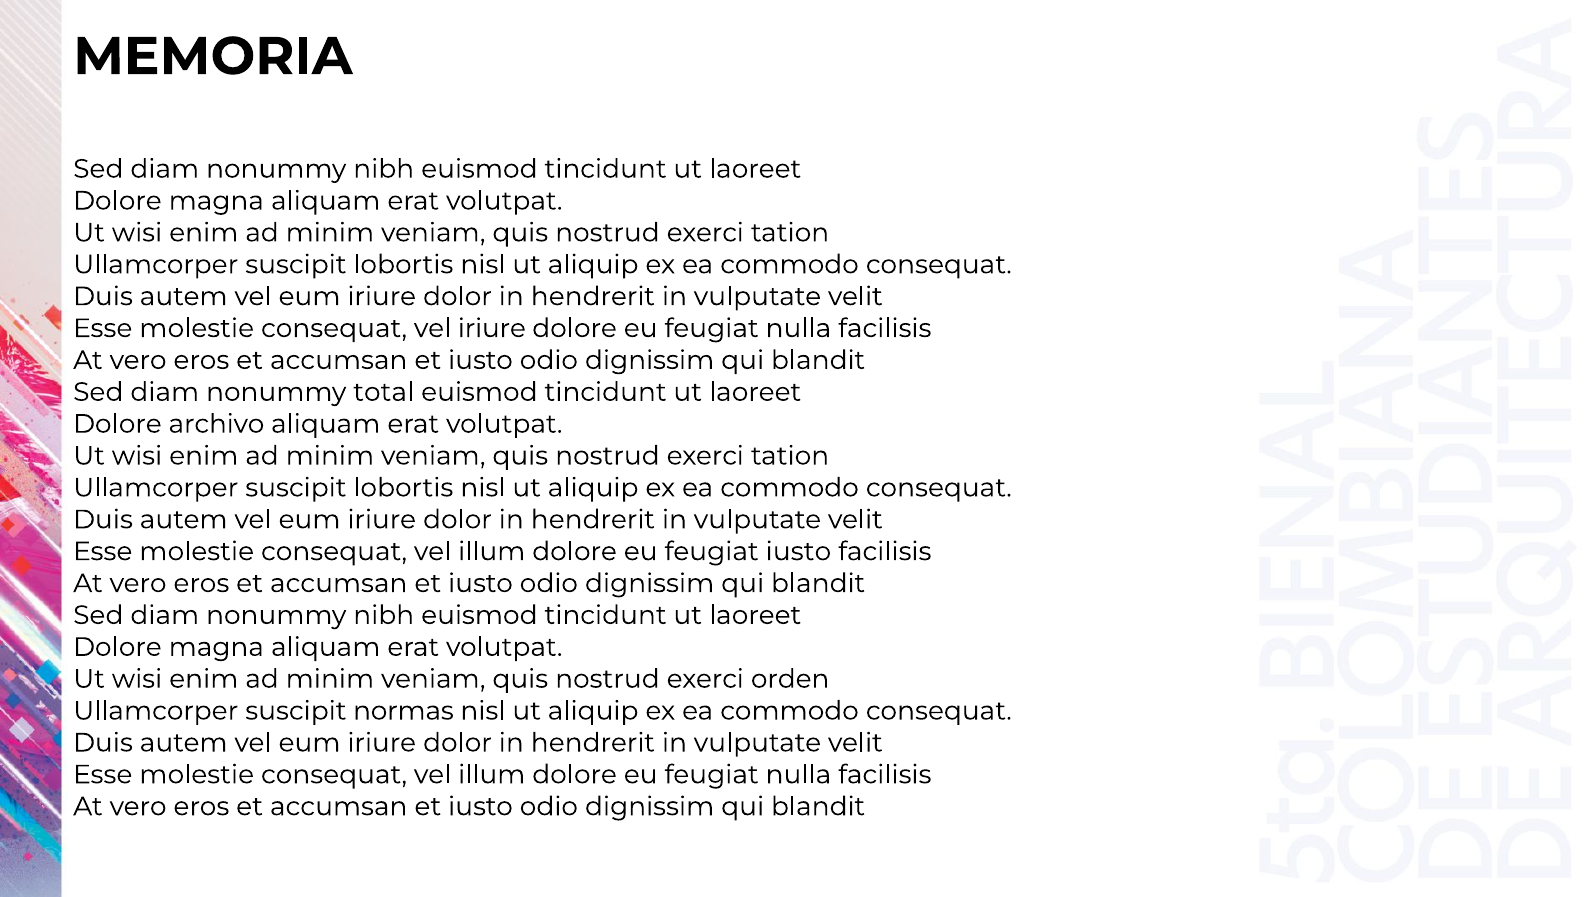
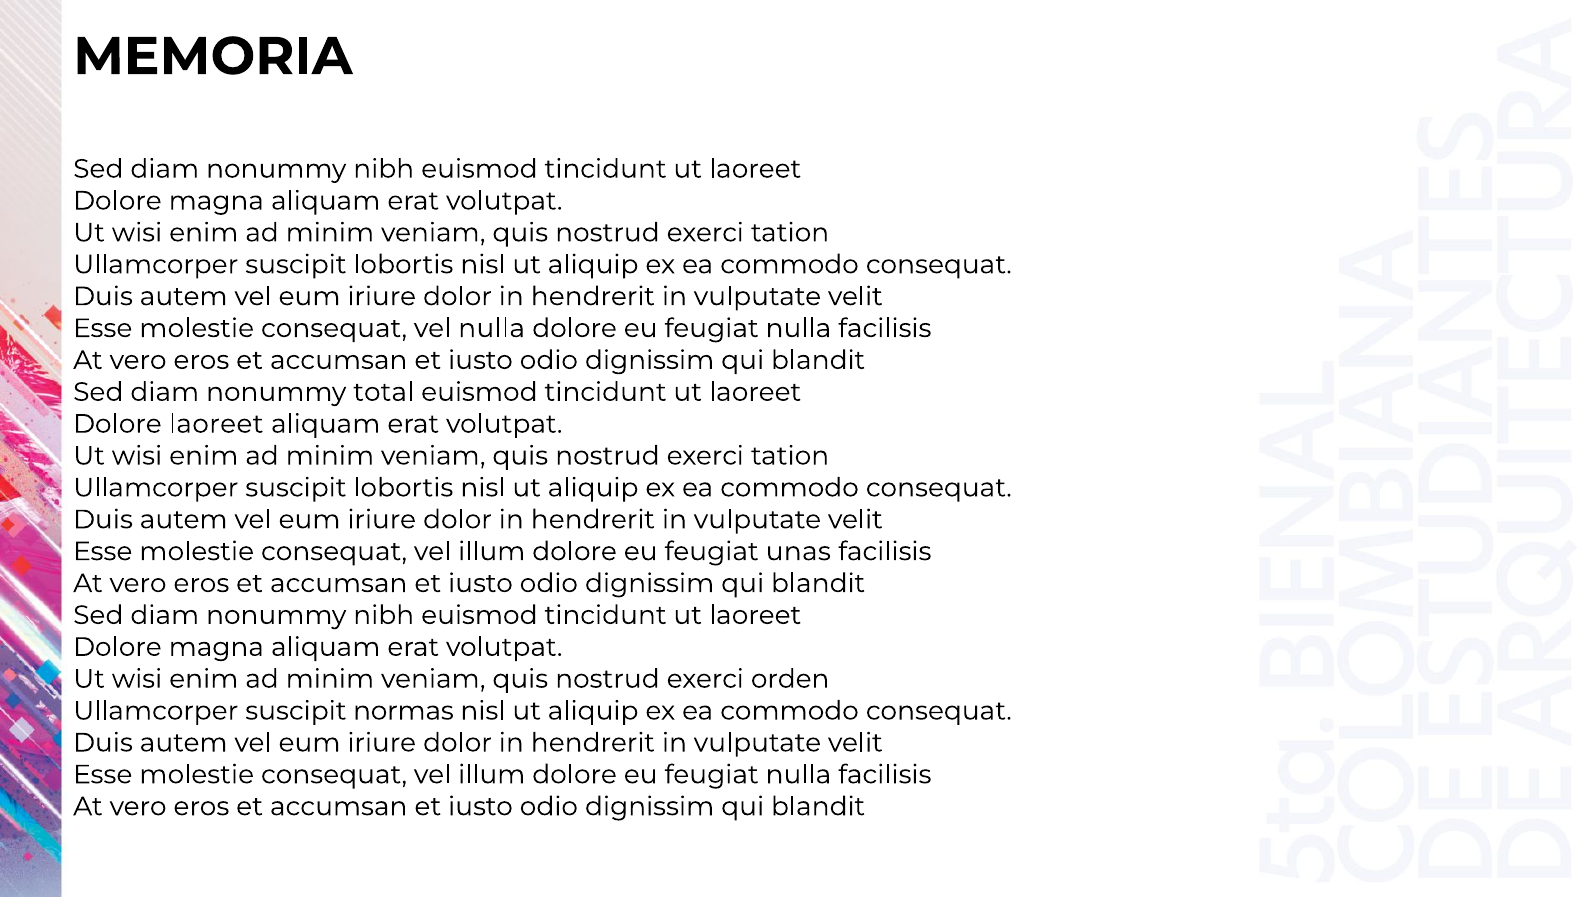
vel iriure: iriure -> nulla (492, 328)
Dolore archivo: archivo -> laoreet (216, 424)
feugiat iusto: iusto -> unas (798, 552)
